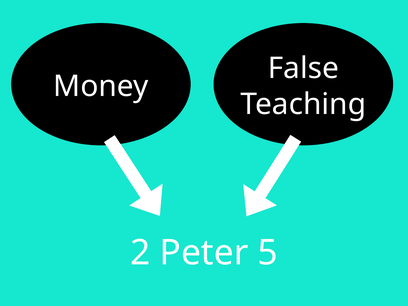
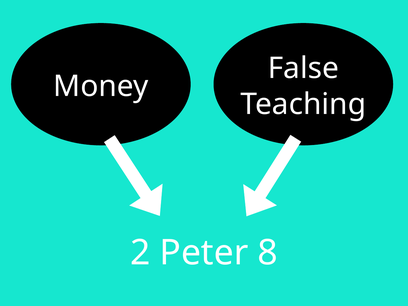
5: 5 -> 8 (268, 253)
